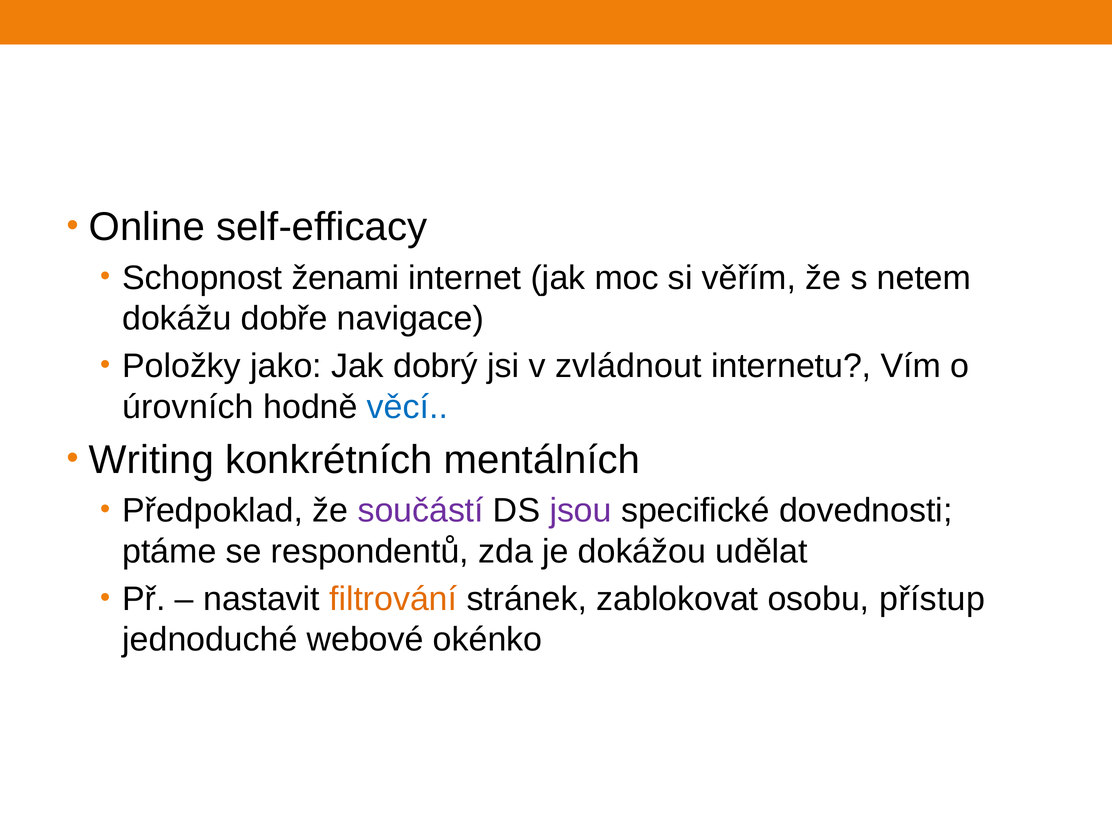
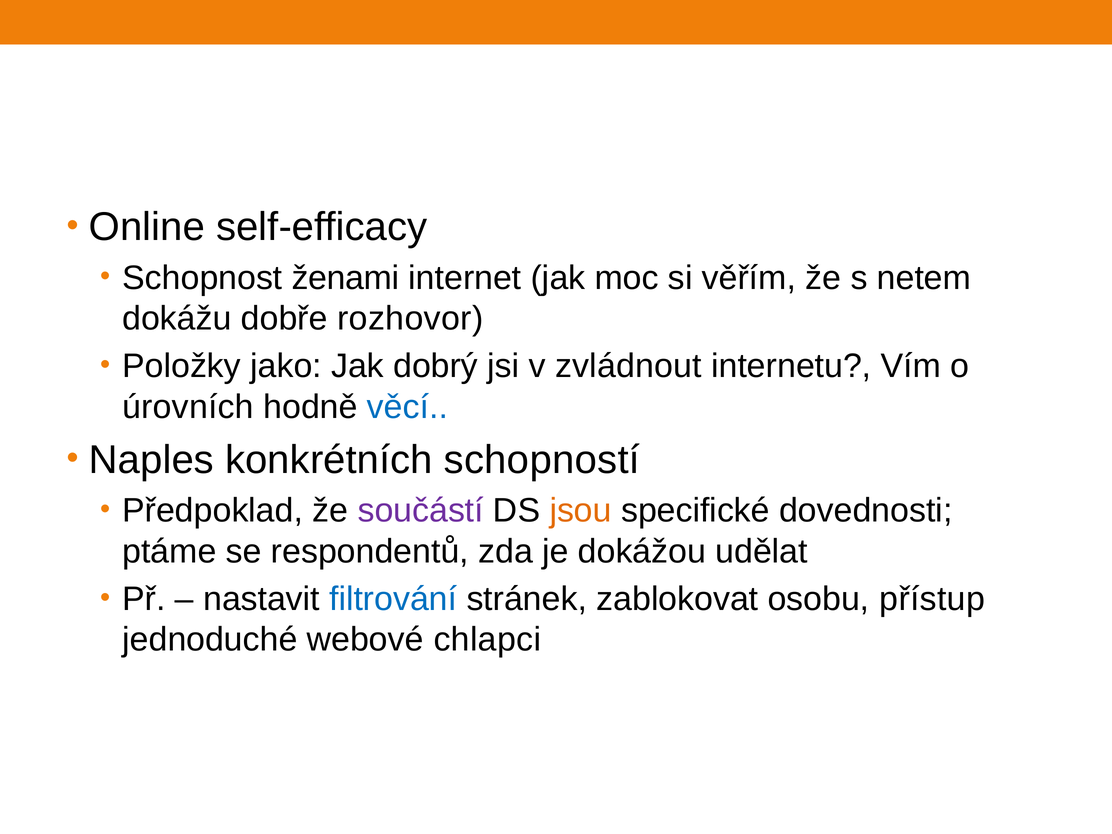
navigace: navigace -> rozhovor (410, 319)
Writing: Writing -> Naples (151, 460)
mentálních: mentálních -> schopností (542, 460)
jsou colour: purple -> orange (581, 511)
filtrování colour: orange -> blue (393, 599)
okénko: okénko -> chlapci (487, 640)
